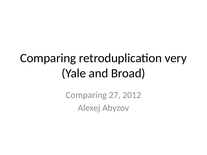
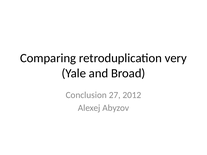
Comparing: Comparing -> Conclusion (86, 95)
